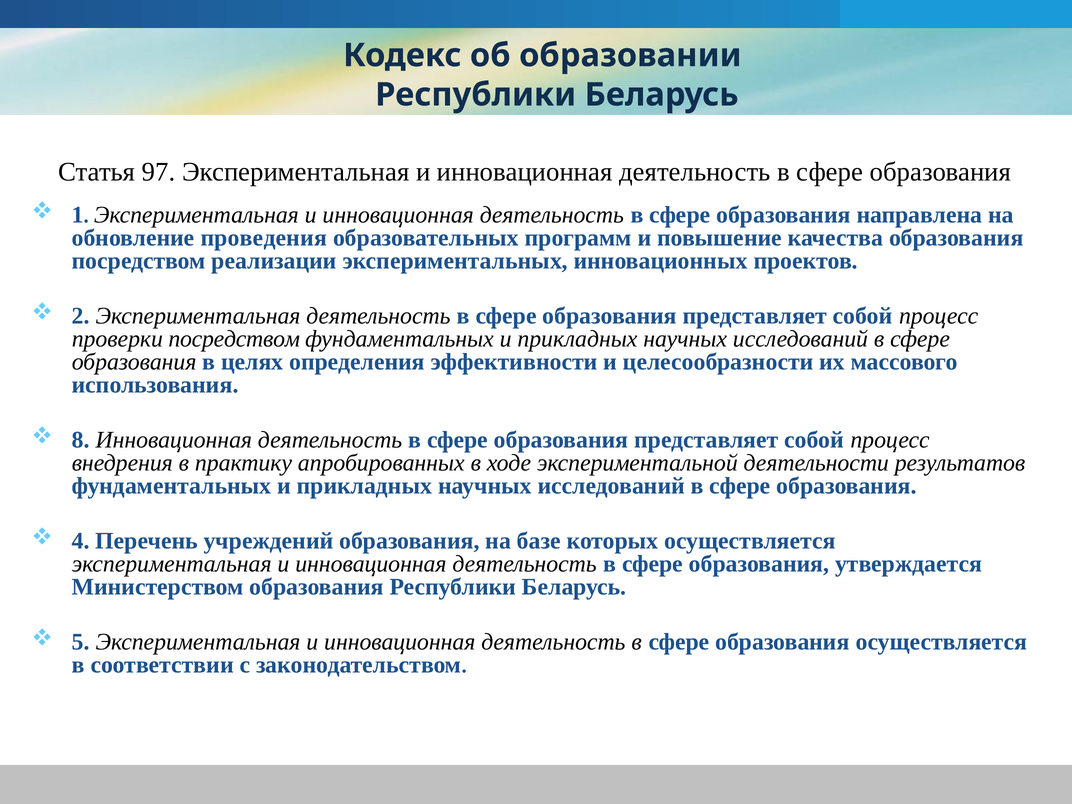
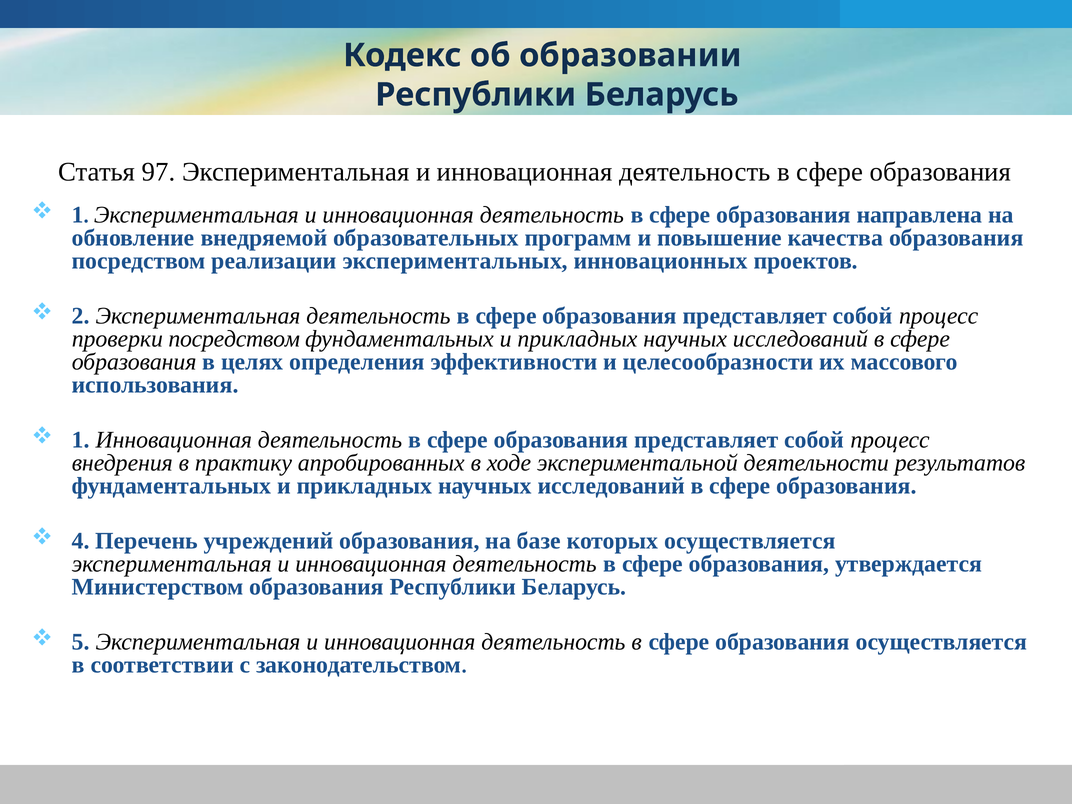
проведения: проведения -> внедряемой (264, 238)
8: 8 -> 1 (81, 440)
